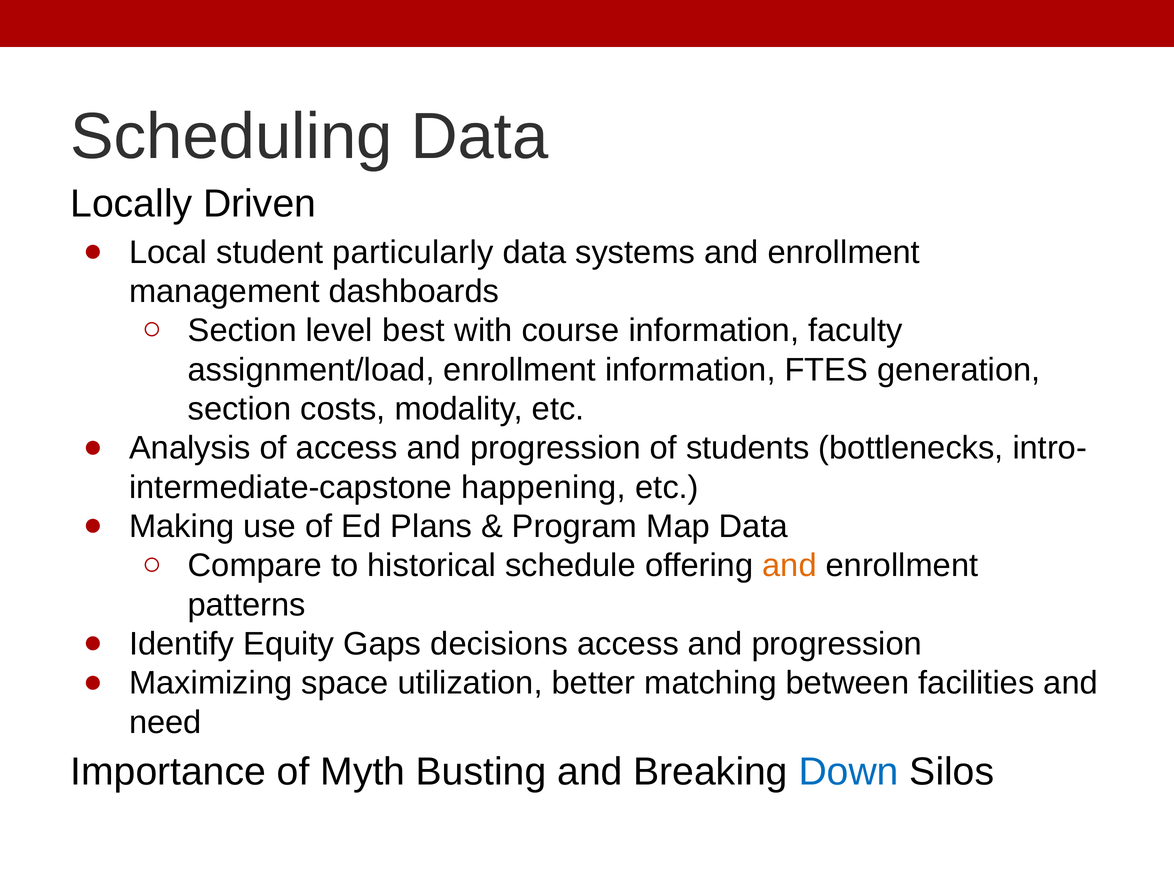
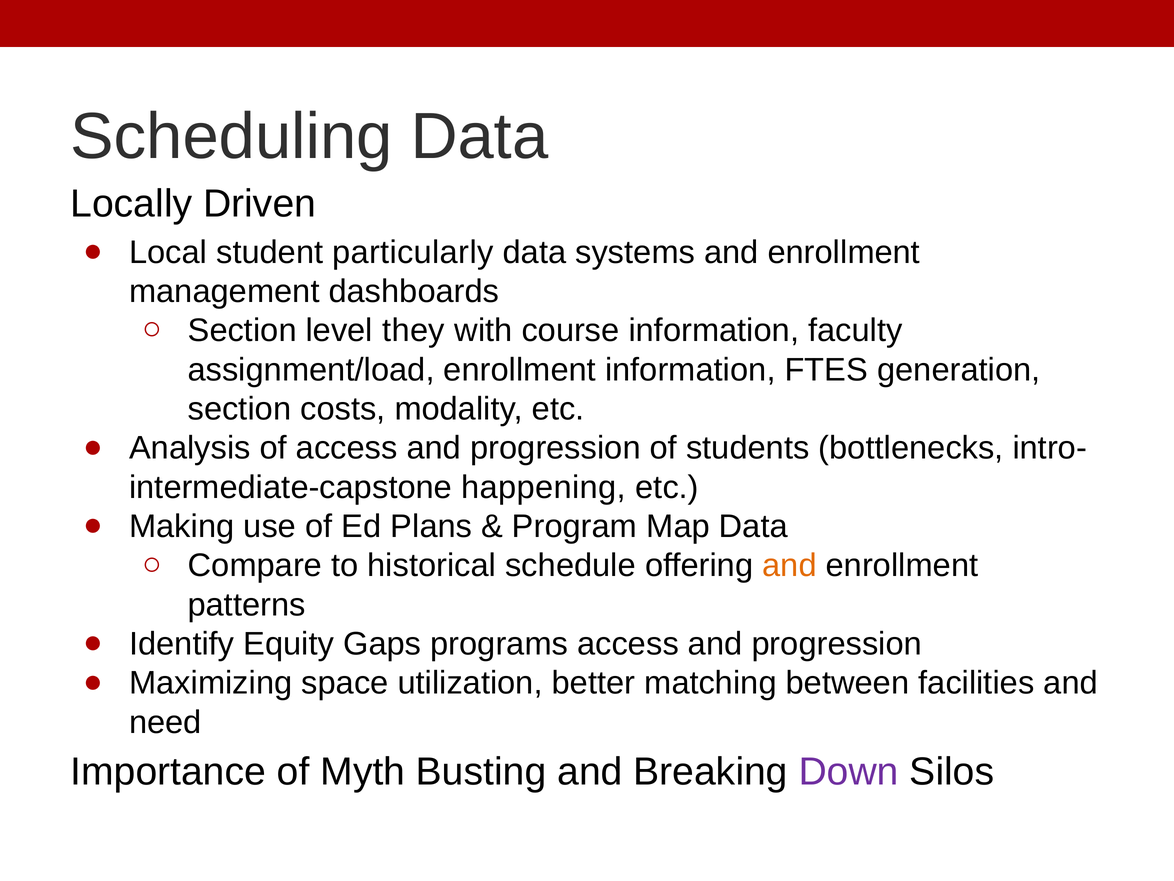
best: best -> they (413, 330)
decisions: decisions -> programs (499, 644)
Down colour: blue -> purple (849, 771)
